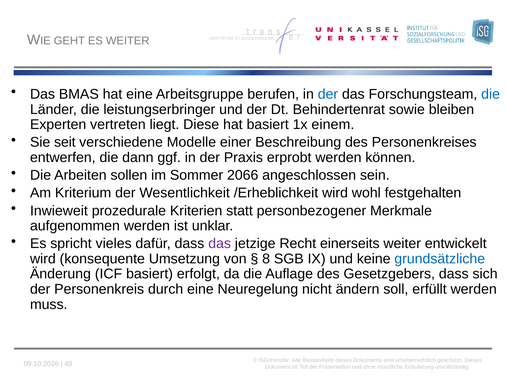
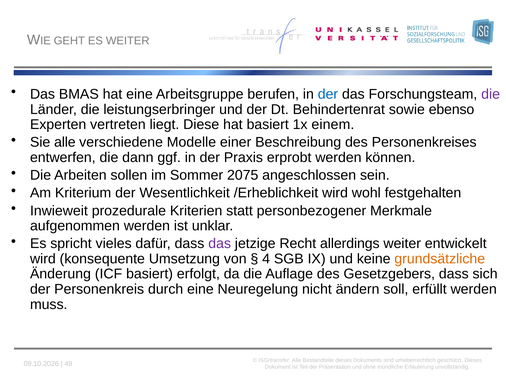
die colour: blue -> purple (491, 94)
bleiben: bleiben -> ebenso (452, 109)
Sie seit: seit -> alle (65, 142)
2066: 2066 -> 2075 (243, 175)
einerseits: einerseits -> allerdings (350, 243)
8: 8 -> 4 (266, 258)
grundsätzliche colour: blue -> orange (440, 258)
